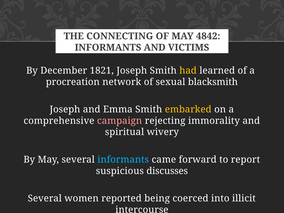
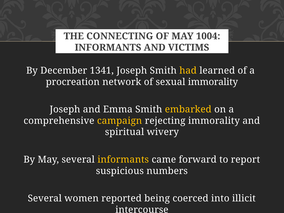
4842: 4842 -> 1004 (208, 36)
1821: 1821 -> 1341 (102, 71)
sexual blacksmith: blacksmith -> immorality (213, 82)
campaign colour: pink -> yellow (120, 121)
informants colour: light blue -> yellow (123, 160)
discusses: discusses -> numbers (167, 171)
